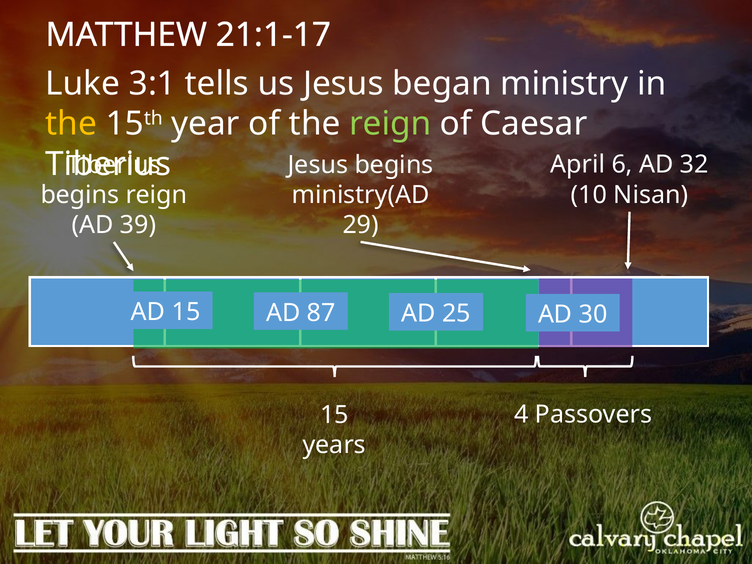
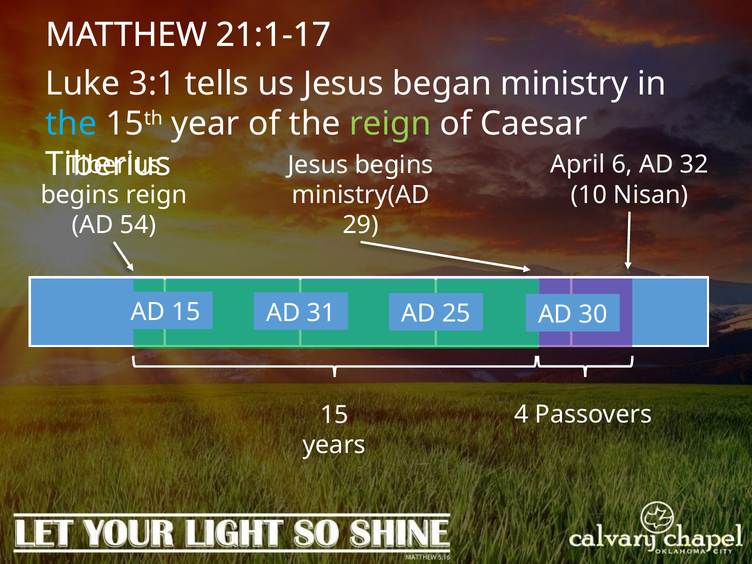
the colour: yellow -> light blue (71, 124)
39: 39 -> 54 (138, 225)
87: 87 -> 31 (321, 313)
